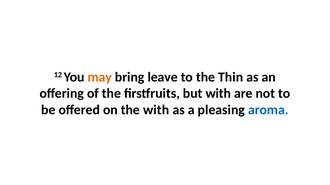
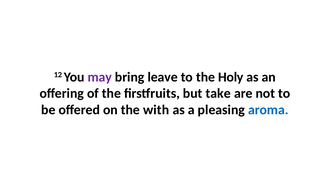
may colour: orange -> purple (100, 77)
Thin: Thin -> Holy (231, 77)
but with: with -> take (218, 94)
